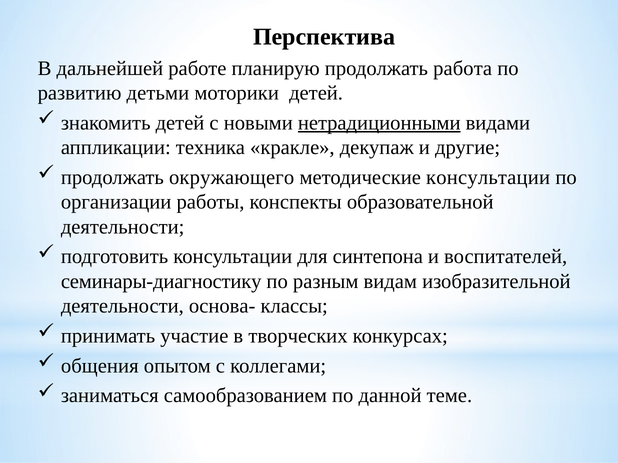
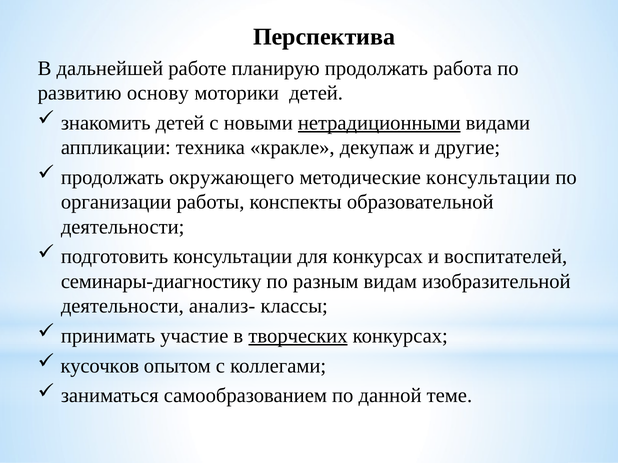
детьми: детьми -> основу (158, 93)
для синтепона: синтепона -> конкурсах (378, 257)
основа-: основа- -> анализ- (222, 306)
творческих underline: none -> present (298, 336)
общения: общения -> кусочков (100, 366)
